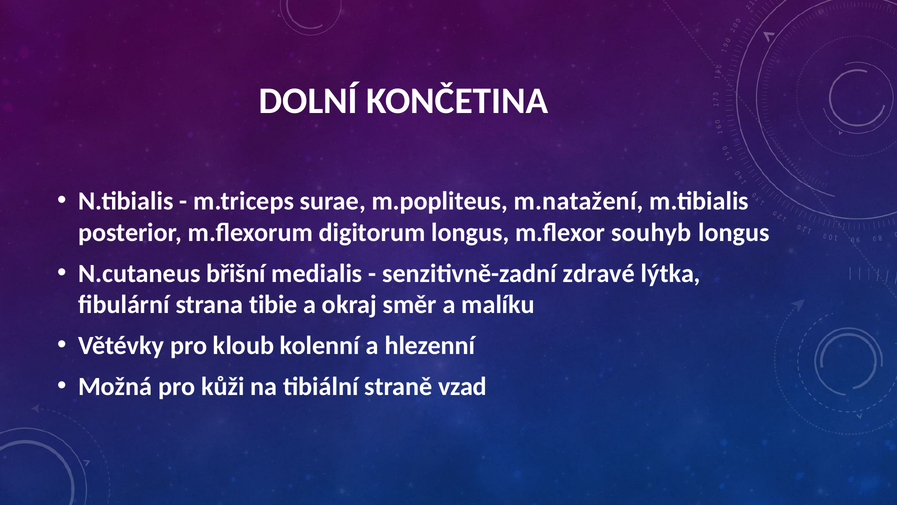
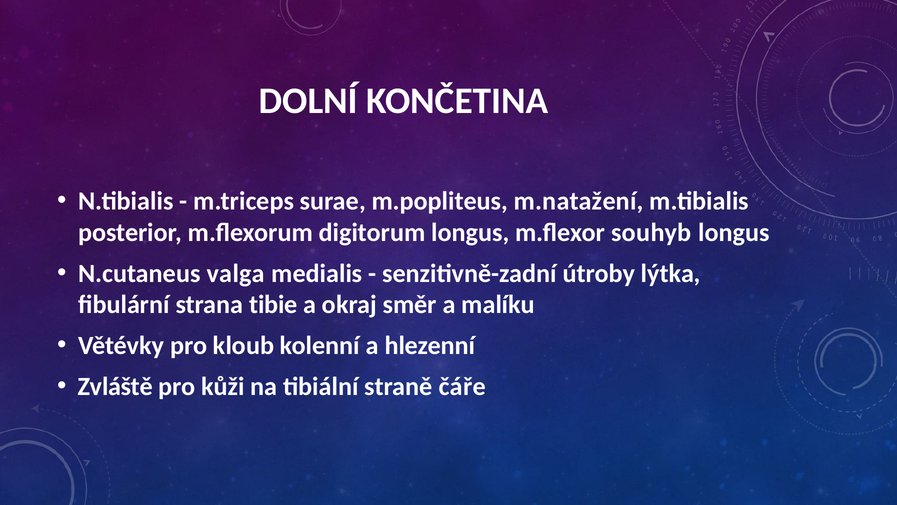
břišní: břišní -> valga (236, 273)
zdravé: zdravé -> útroby (599, 273)
Možná: Možná -> Zvláště (115, 386)
vzad: vzad -> čáře (462, 386)
